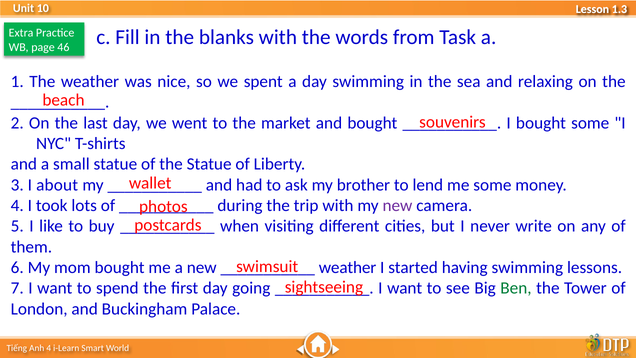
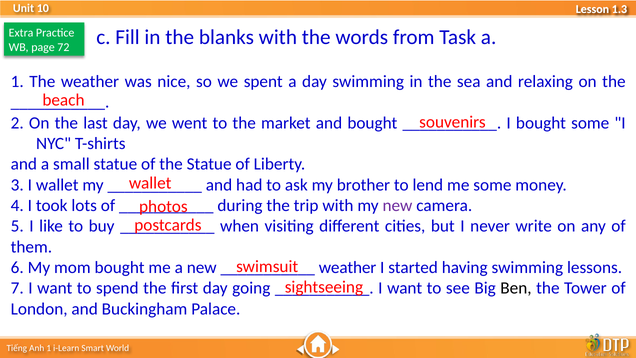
46: 46 -> 72 (63, 47)
I about: about -> wallet (57, 185)
Ben colour: green -> black (516, 288)
4: 4 -> 1 (49, 348)
